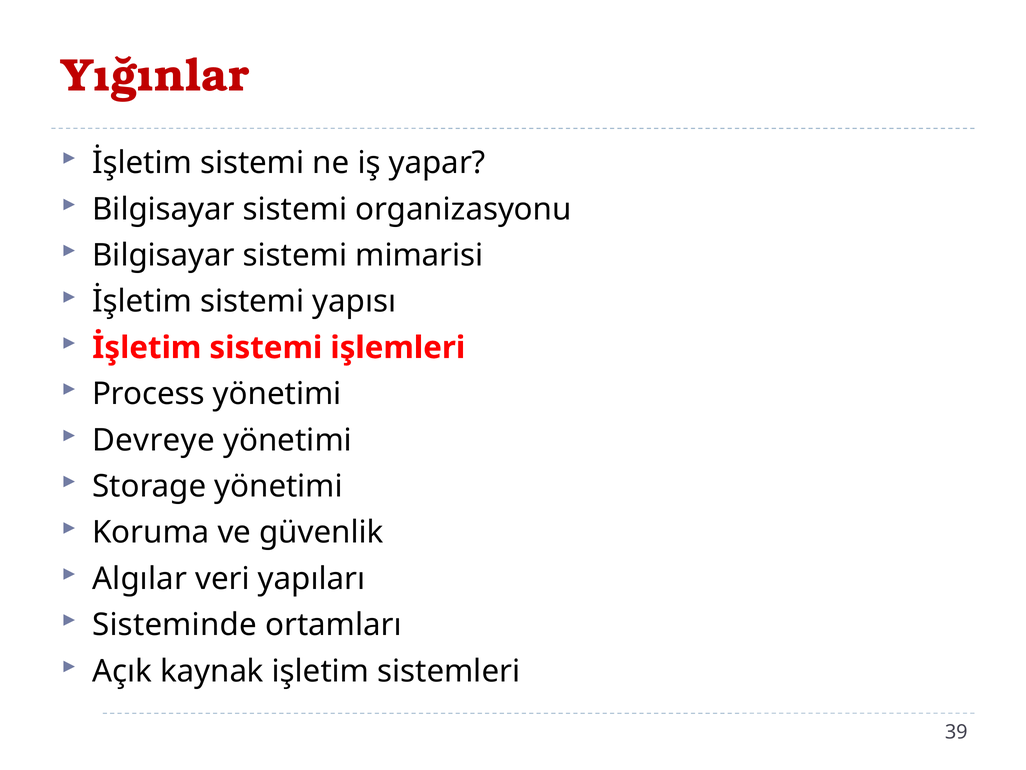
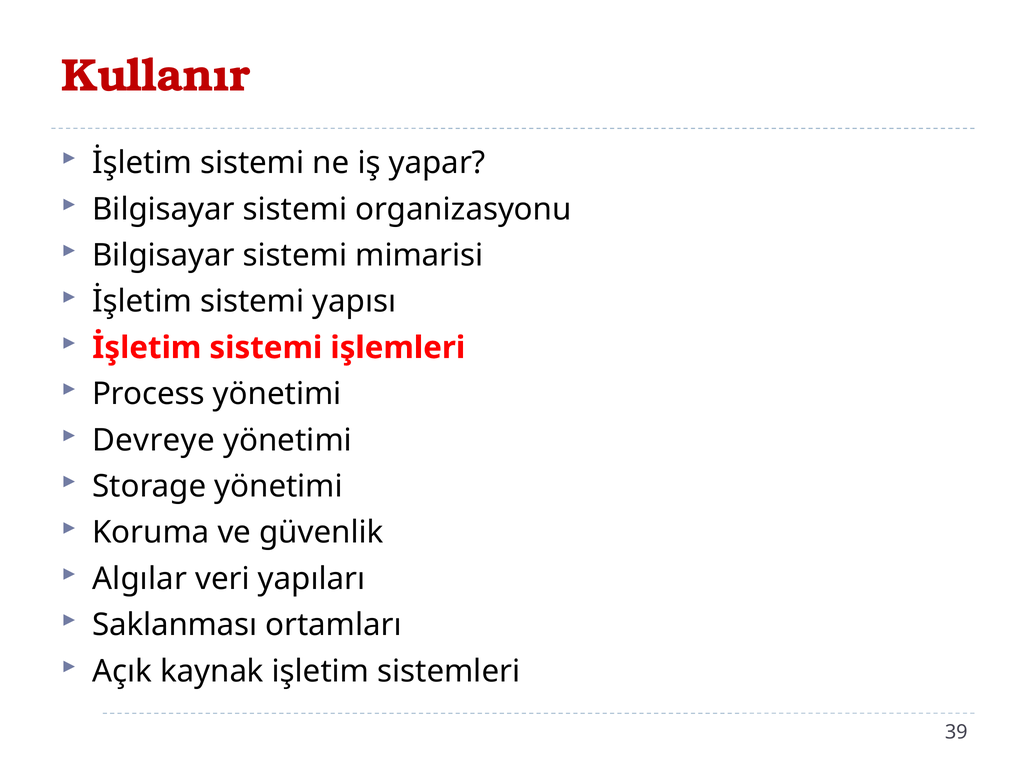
Yığınlar: Yığınlar -> Kullanır (156, 76)
Sisteminde: Sisteminde -> Saklanması (175, 625)
